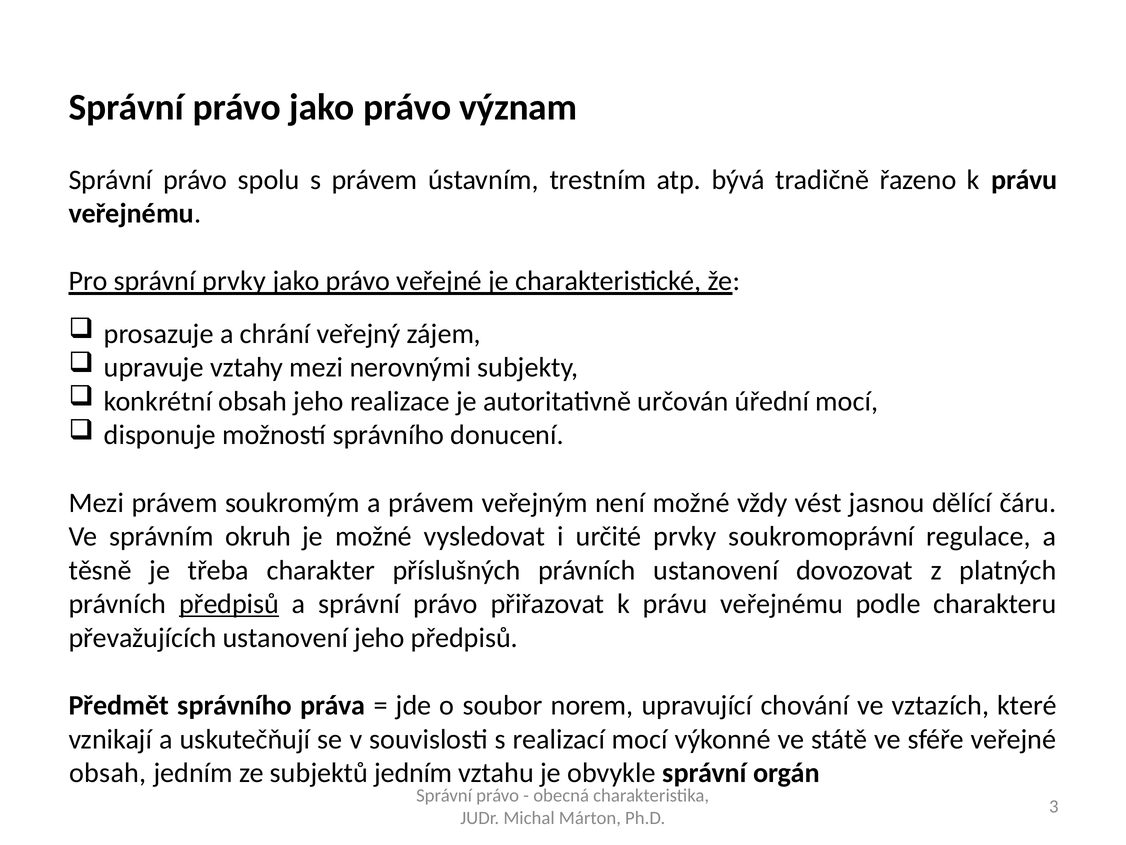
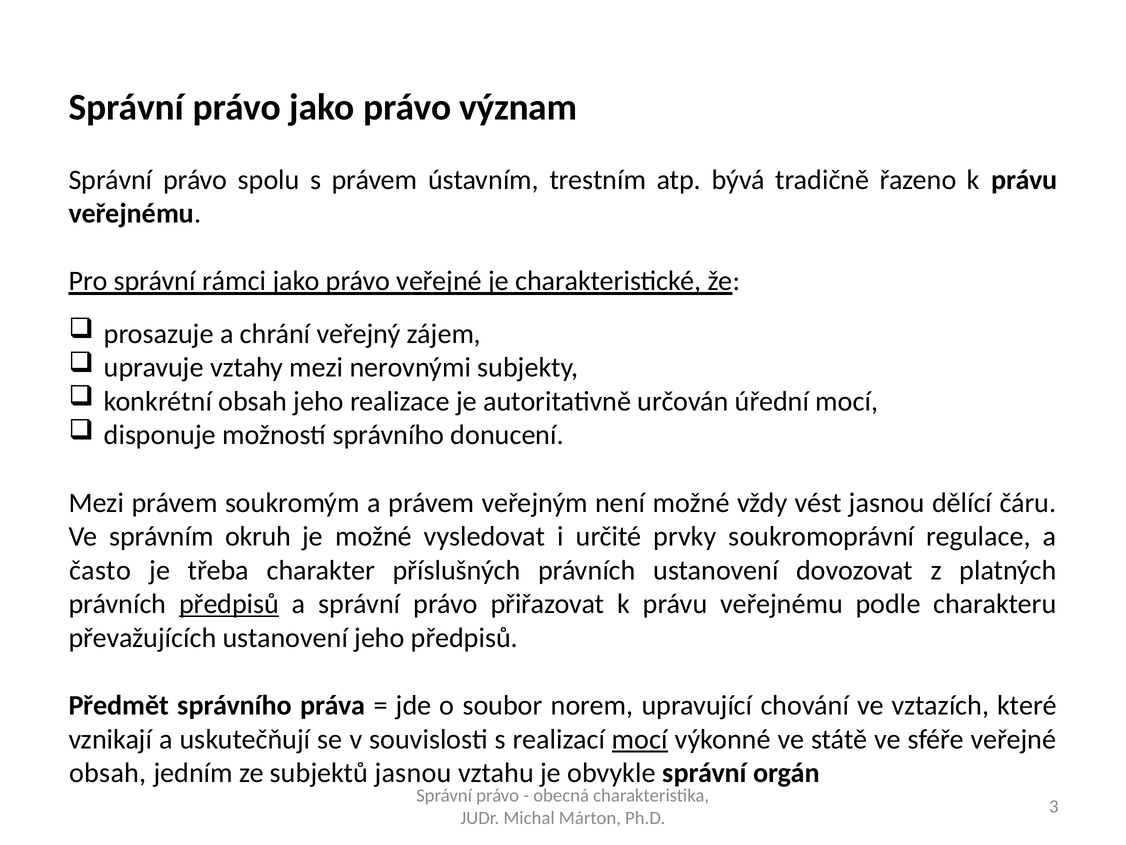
správní prvky: prvky -> rámci (234, 281)
těsně: těsně -> často (100, 570)
mocí underline: none -> present (640, 739)
subjektů jedním: jedním -> jasnou (413, 773)
